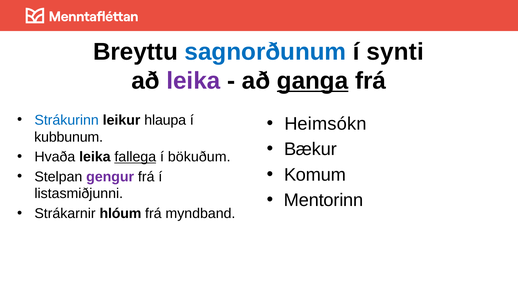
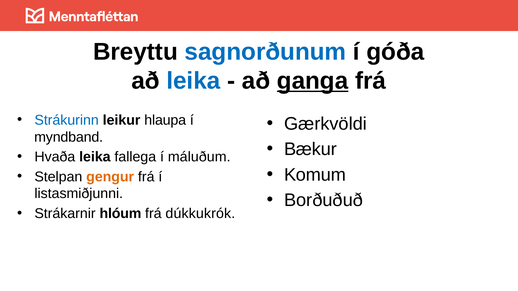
synti: synti -> góða (395, 52)
leika colour: purple -> blue (193, 81)
Heimsókn: Heimsókn -> Gærkvöldi (326, 124)
kubbunum: kubbunum -> myndband (69, 137)
fallega underline: present -> none (135, 157)
bökuðum: bökuðum -> máluðum (199, 157)
gengur colour: purple -> orange (110, 177)
Mentorinn: Mentorinn -> Borðuðuð (323, 200)
myndband: myndband -> dúkkukrók (200, 214)
